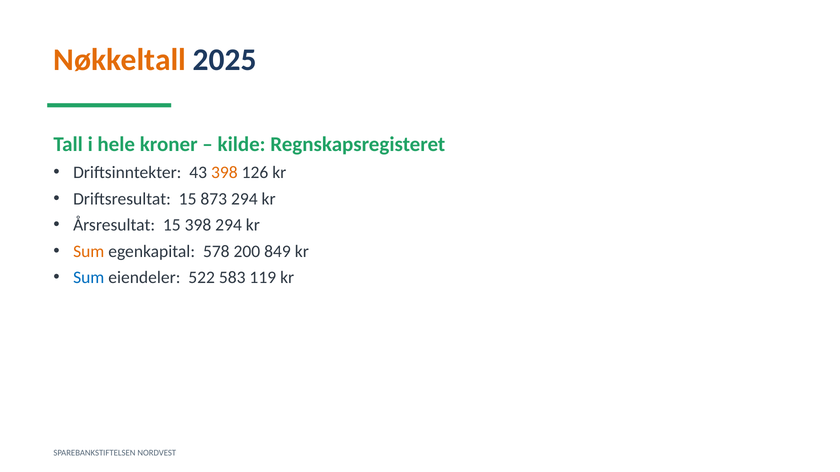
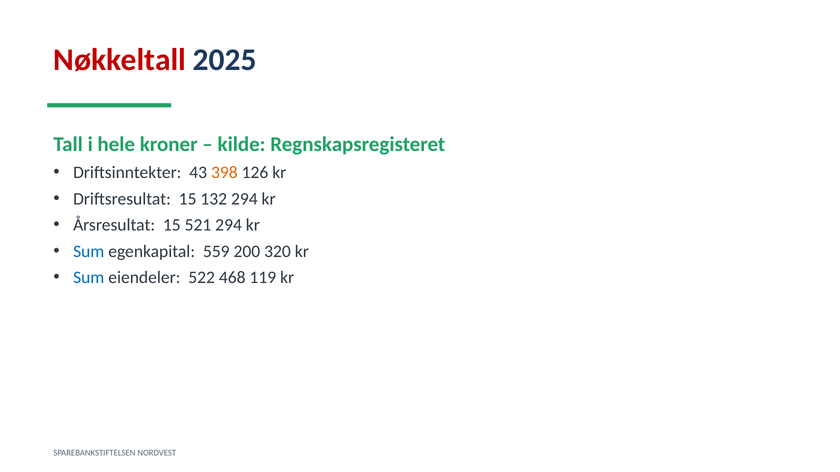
Nøkkeltall colour: orange -> red (120, 60)
873: 873 -> 132 (214, 199)
15 398: 398 -> 521 (198, 225)
Sum colour: orange -> blue (89, 252)
578: 578 -> 559 (216, 252)
849: 849 -> 320 (277, 252)
583: 583 -> 468 (232, 278)
